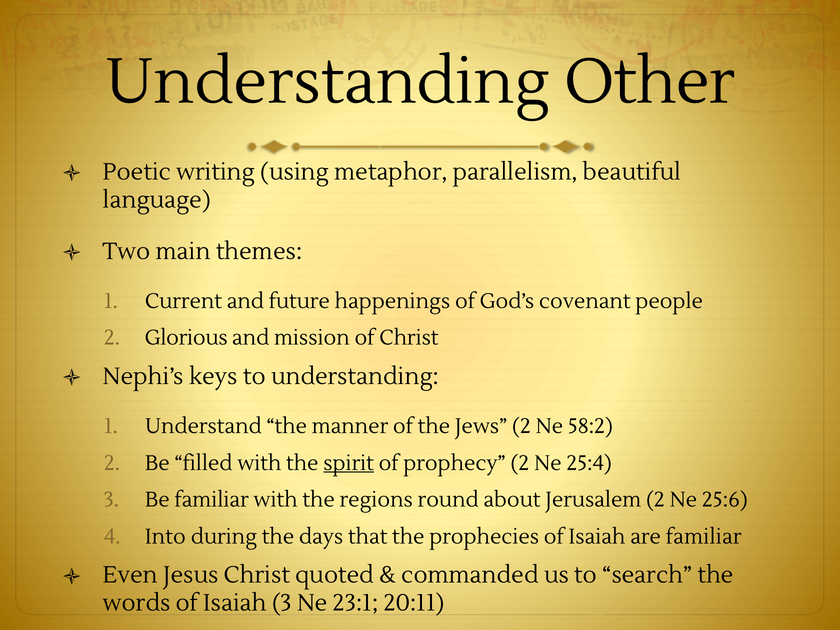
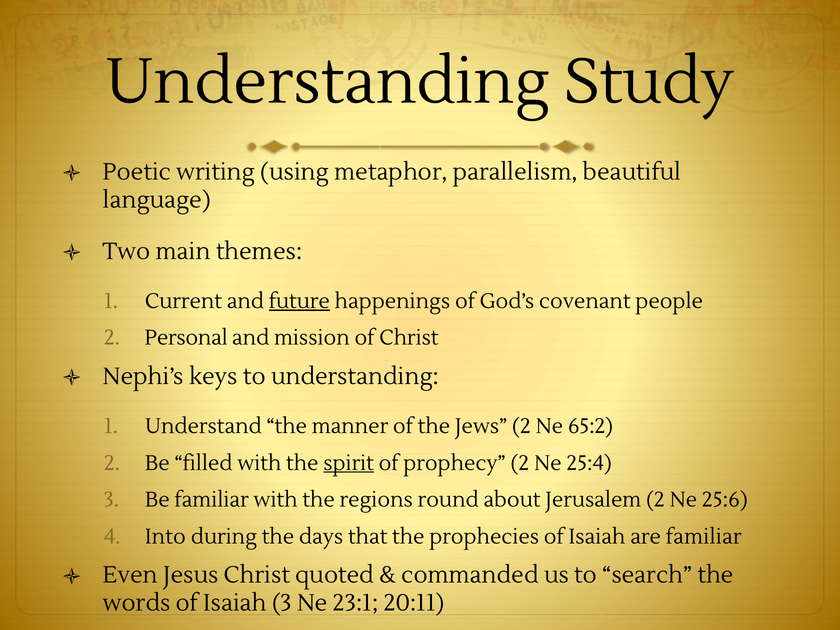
Other: Other -> Study (649, 82)
future underline: none -> present (299, 301)
Glorious: Glorious -> Personal (186, 338)
58:2: 58:2 -> 65:2 (591, 426)
